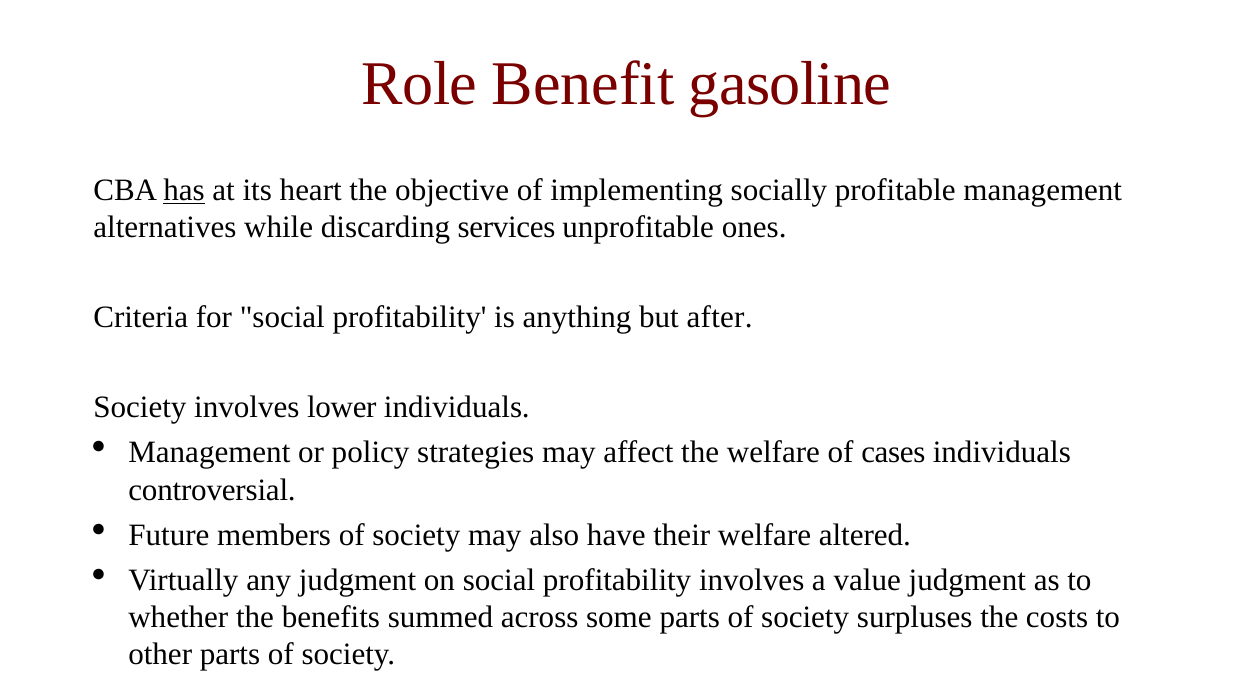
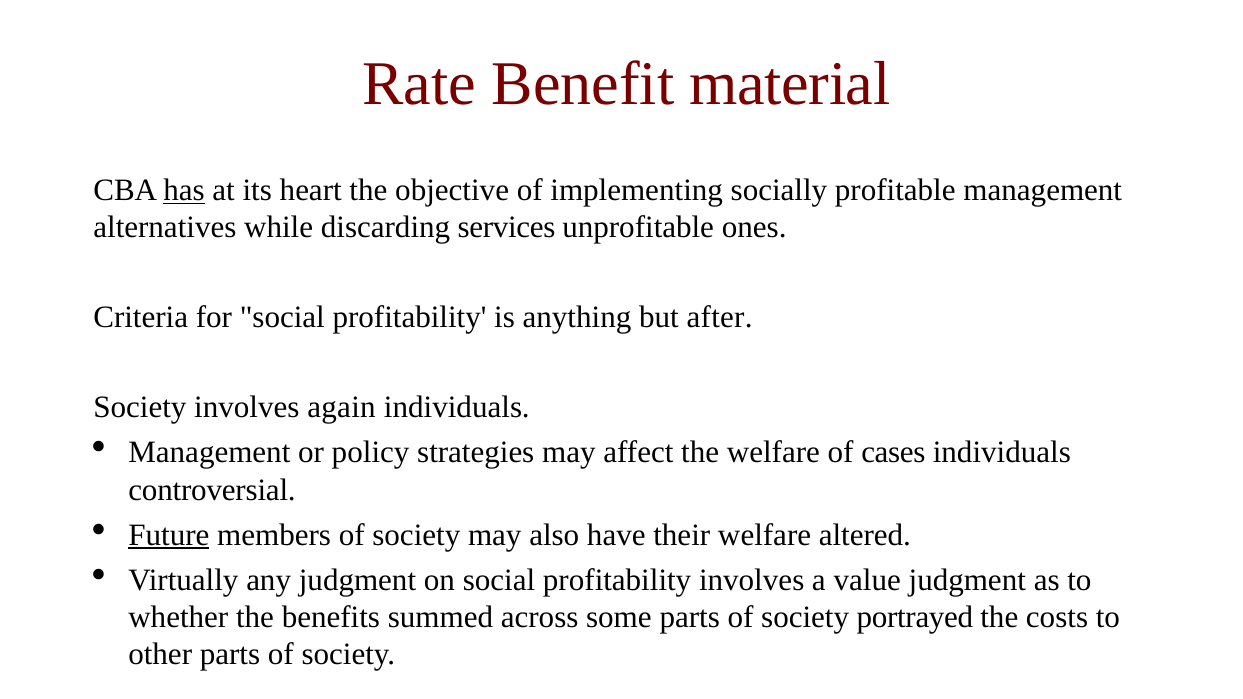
Role: Role -> Rate (419, 84)
gasoline: gasoline -> material (790, 84)
lower: lower -> again (342, 408)
Future underline: none -> present (169, 535)
surpluses: surpluses -> portrayed (915, 618)
